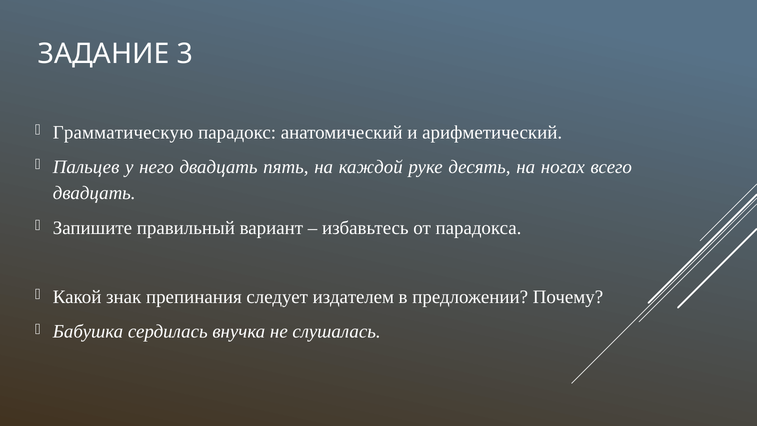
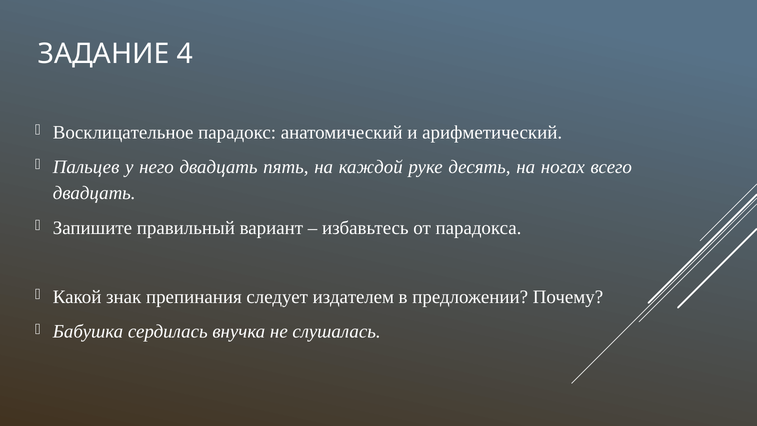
3: 3 -> 4 (185, 54)
Грамматическую: Грамматическую -> Восклицательное (123, 132)
